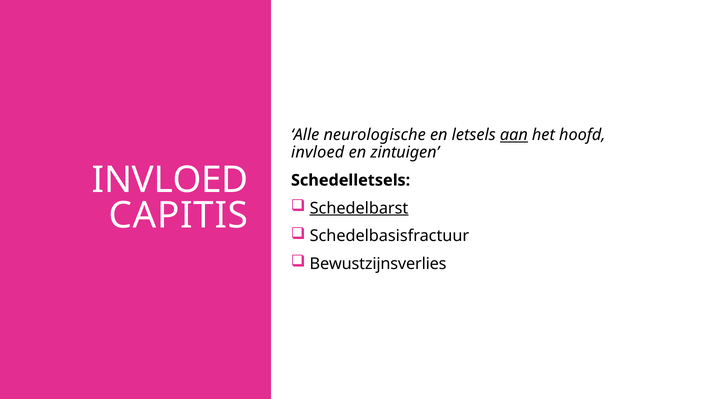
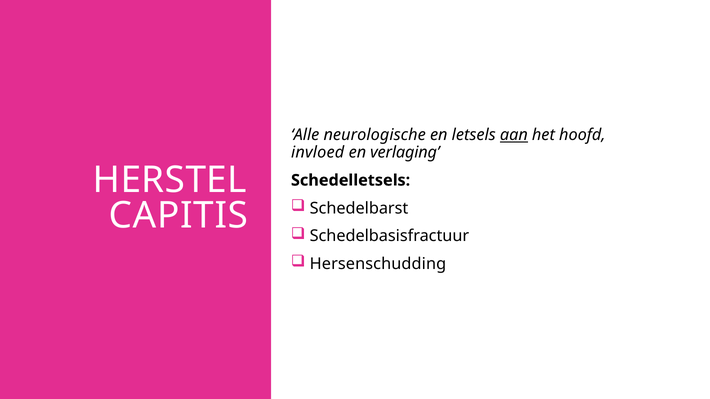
zintuigen: zintuigen -> verlaging (405, 153)
INVLOED: INVLOED -> HERSTEL (170, 180)
Schedelbarst underline: present -> none (359, 208)
Bewustzijnsverlies: Bewustzijnsverlies -> Hersenschudding (378, 264)
